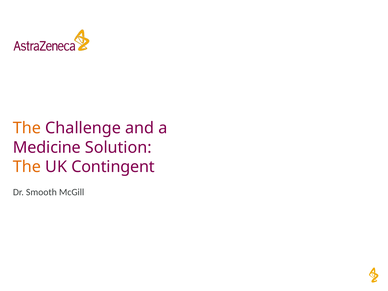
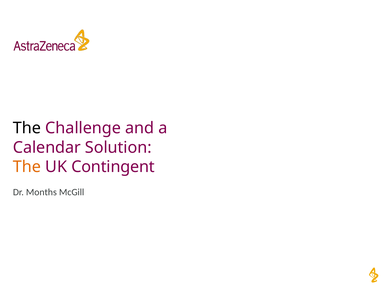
The colour: orange -> black (27, 128)
Medicine: Medicine -> Calendar (47, 147)
Smooth: Smooth -> Months (41, 192)
